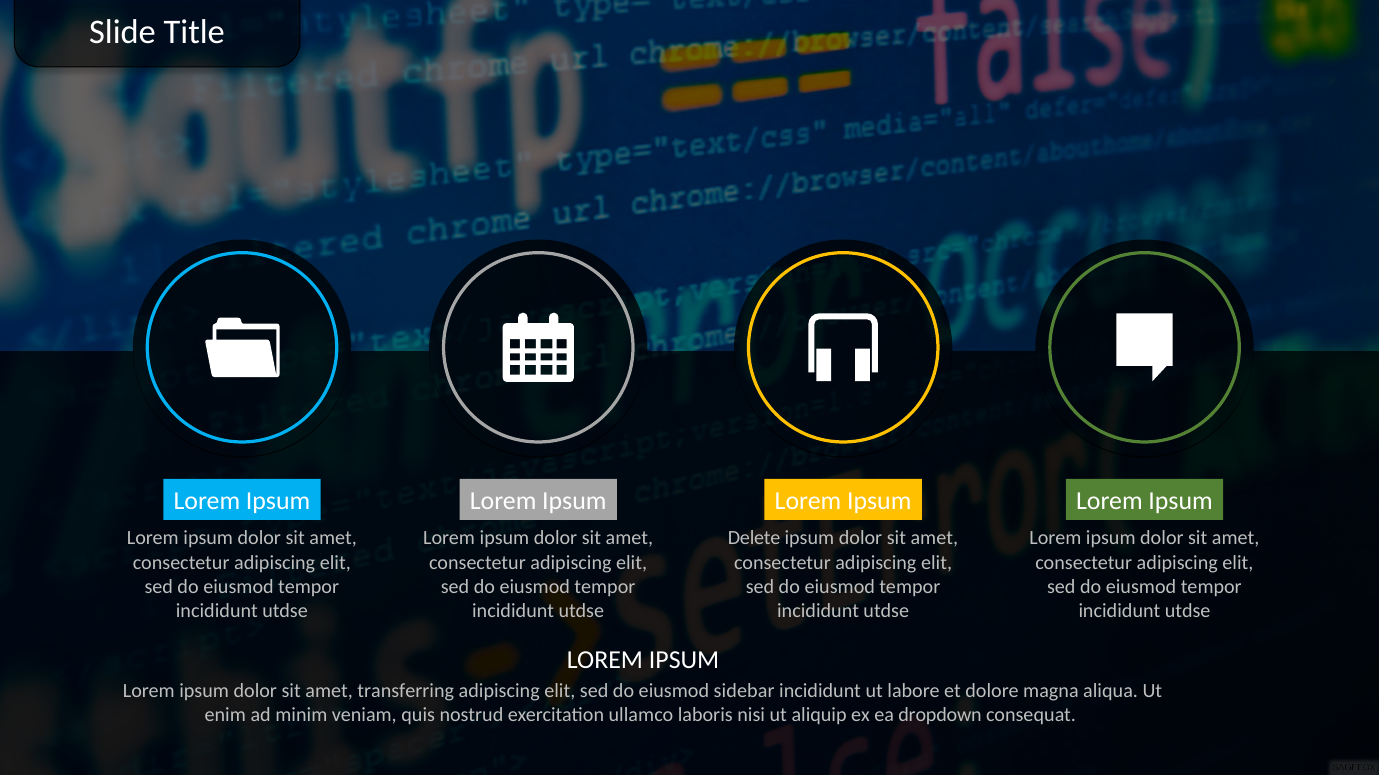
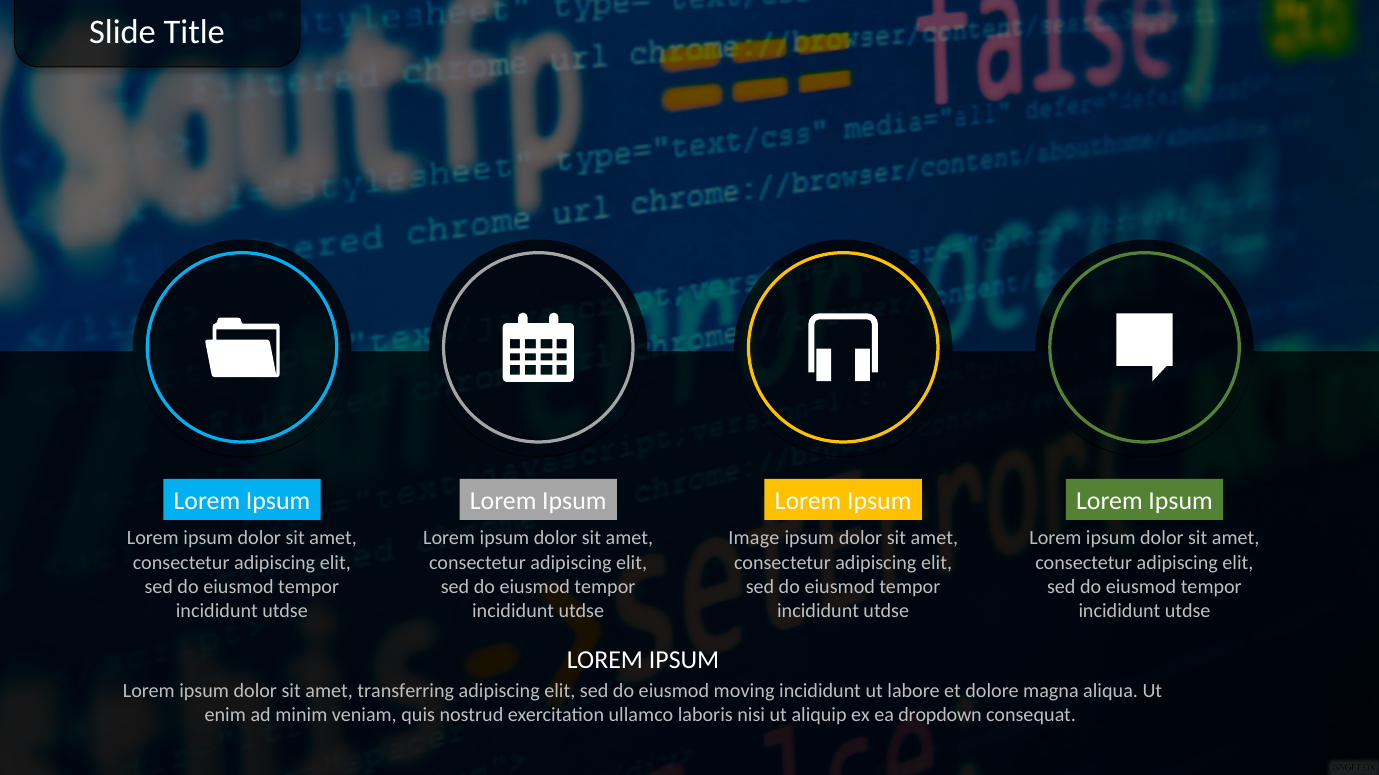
Delete: Delete -> Image (754, 539)
sidebar: sidebar -> moving (744, 692)
